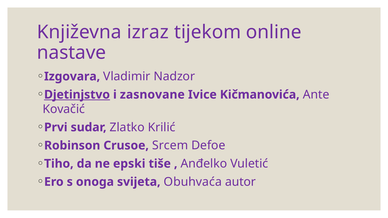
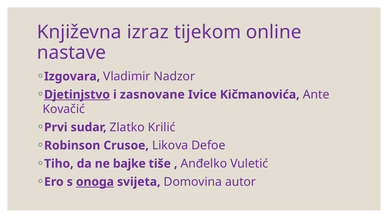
Srcem: Srcem -> Likova (170, 146)
epski: epski -> bajke (129, 164)
onoga underline: none -> present (95, 182)
Obuhvaća: Obuhvaća -> Domovina (193, 182)
